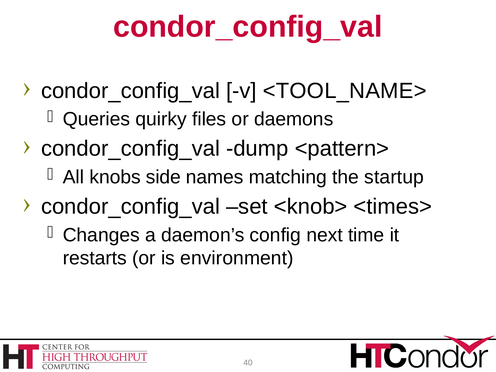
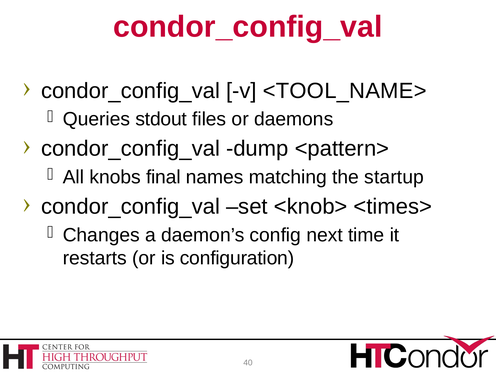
quirky: quirky -> stdout (161, 119)
side: side -> final (163, 177)
environment: environment -> configuration (237, 258)
